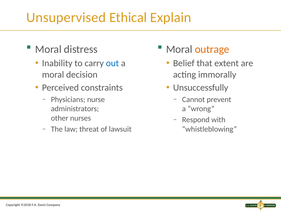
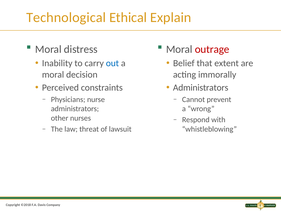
Unsupervised: Unsupervised -> Technological (66, 17)
outrage colour: orange -> red (212, 49)
Unsuccessfully: Unsuccessfully -> Administrators (201, 88)
